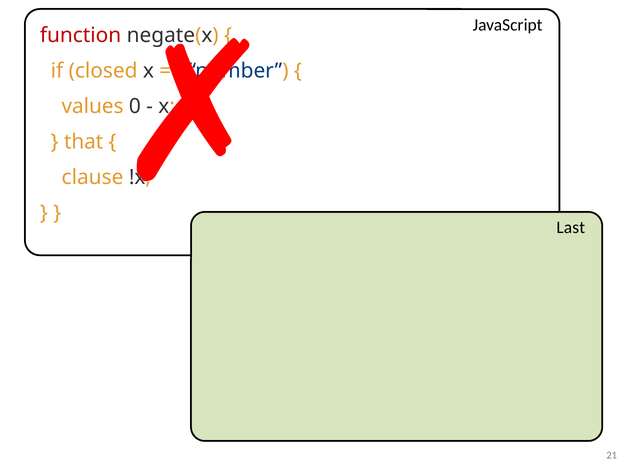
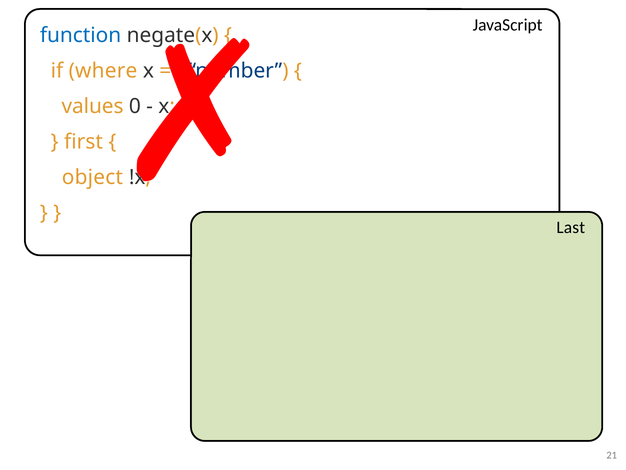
function colour: red -> blue (81, 35)
closed: closed -> where (103, 71)
that: that -> first (84, 142)
clause: clause -> object (92, 177)
